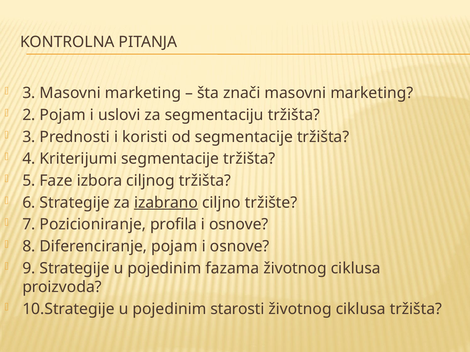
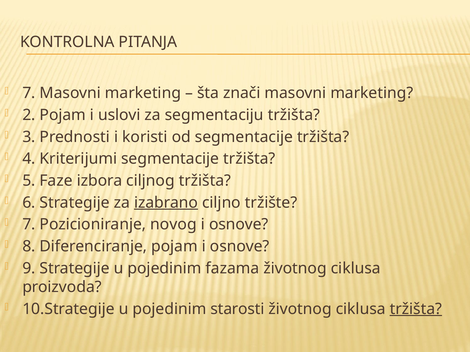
3: 3 -> 7 (29, 93)
profila: profila -> novog (173, 225)
tržišta underline: none -> present (416, 309)
